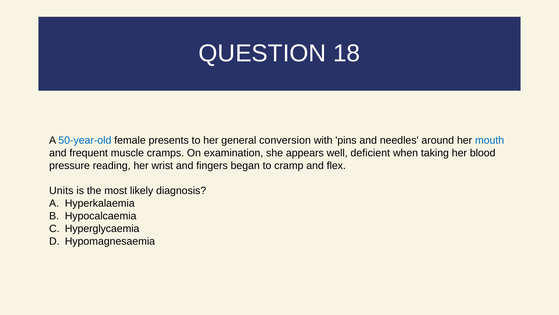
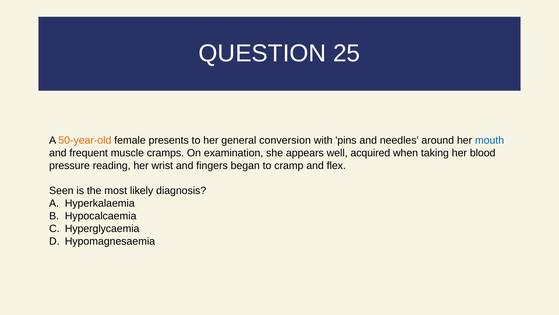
18: 18 -> 25 (347, 53)
50-year-old colour: blue -> orange (85, 140)
deficient: deficient -> acquired (370, 153)
Units: Units -> Seen (61, 191)
